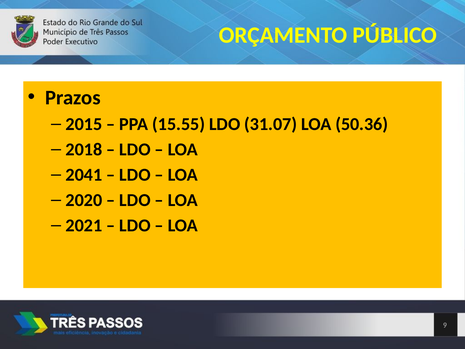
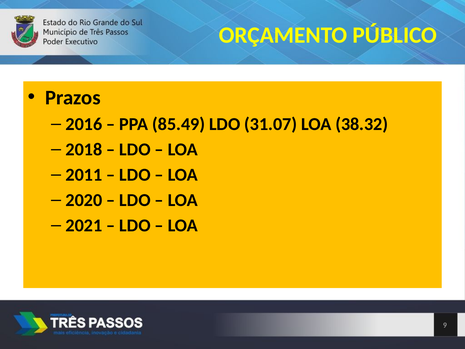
2015: 2015 -> 2016 (84, 124)
15.55: 15.55 -> 85.49 (179, 124)
50.36: 50.36 -> 38.32 (362, 124)
2041: 2041 -> 2011 (84, 175)
